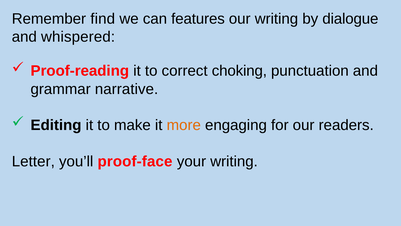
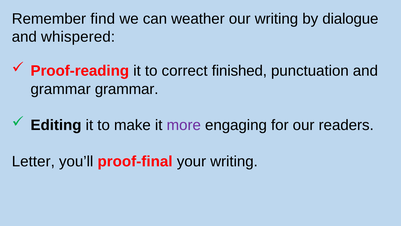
features: features -> weather (198, 19)
choking: choking -> finished (239, 71)
grammar narrative: narrative -> grammar (127, 89)
more colour: orange -> purple (184, 125)
proof-face: proof-face -> proof-final (135, 161)
